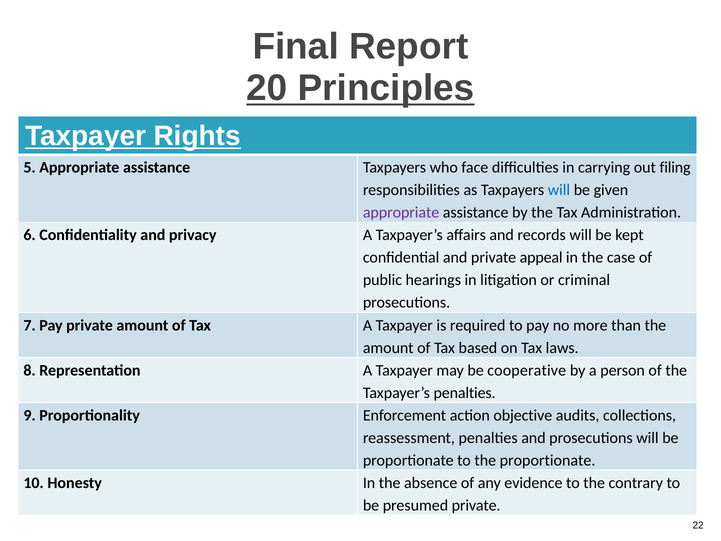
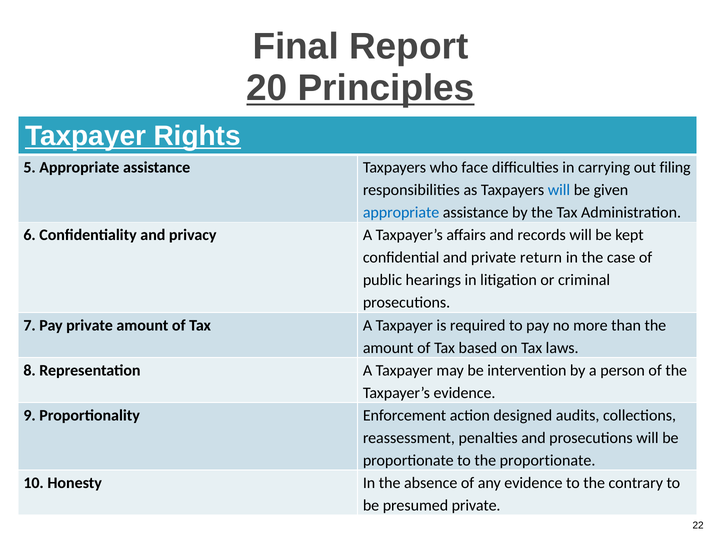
appropriate colour: purple -> blue (401, 212)
appeal: appeal -> return (541, 258)
cooperative: cooperative -> intervention (527, 370)
Taxpayer’s penalties: penalties -> evidence (465, 393)
objective: objective -> designed (523, 415)
